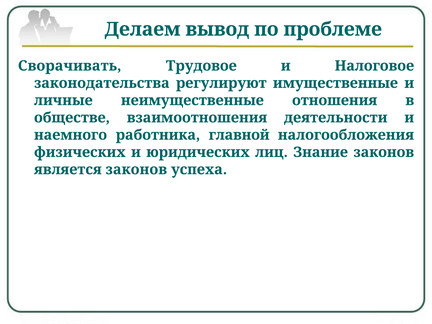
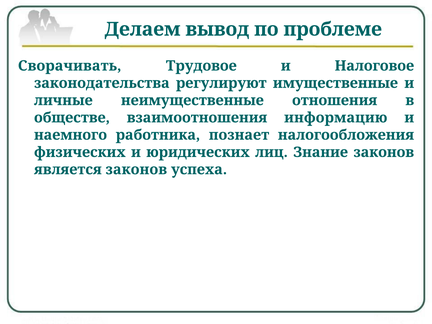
деятельности: деятельности -> информацию (336, 118)
главной: главной -> познает (239, 135)
